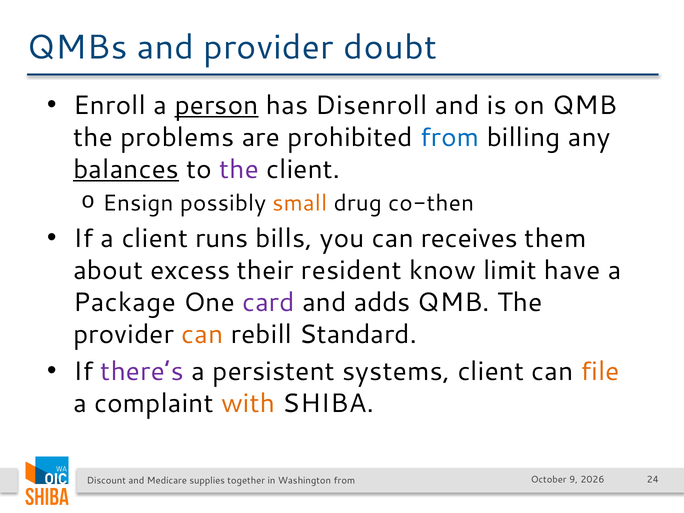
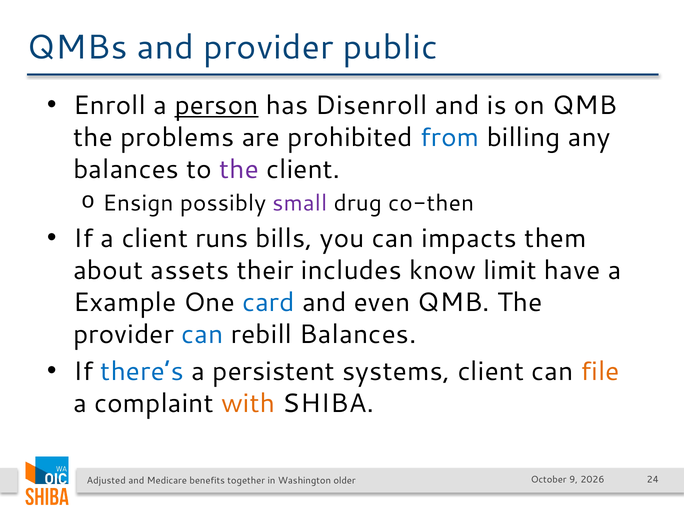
doubt: doubt -> public (390, 47)
balances underline: present -> none (126, 169)
small colour: orange -> purple (300, 203)
receives: receives -> impacts (469, 239)
excess: excess -> assets (190, 270)
resident: resident -> includes (351, 270)
Package: Package -> Example (125, 302)
card colour: purple -> blue (268, 302)
adds: adds -> even (382, 302)
can colour: orange -> blue (202, 334)
rebill Standard: Standard -> Balances (358, 334)
there’s colour: purple -> blue (142, 372)
Discount: Discount -> Adjusted (106, 481)
supplies: supplies -> benefits (207, 481)
Washington from: from -> older (345, 481)
